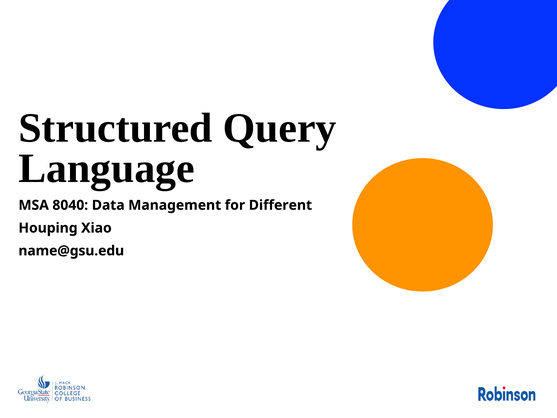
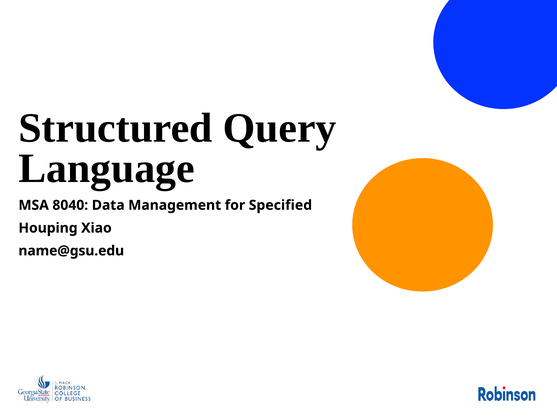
Different: Different -> Specified (280, 205)
